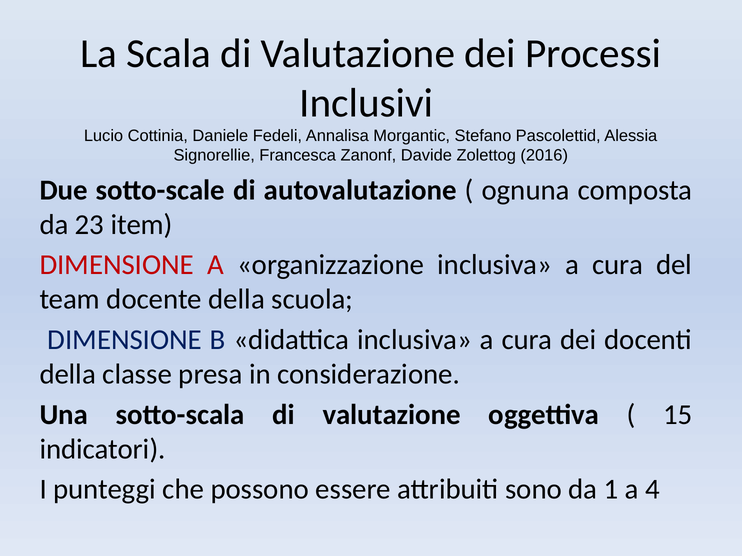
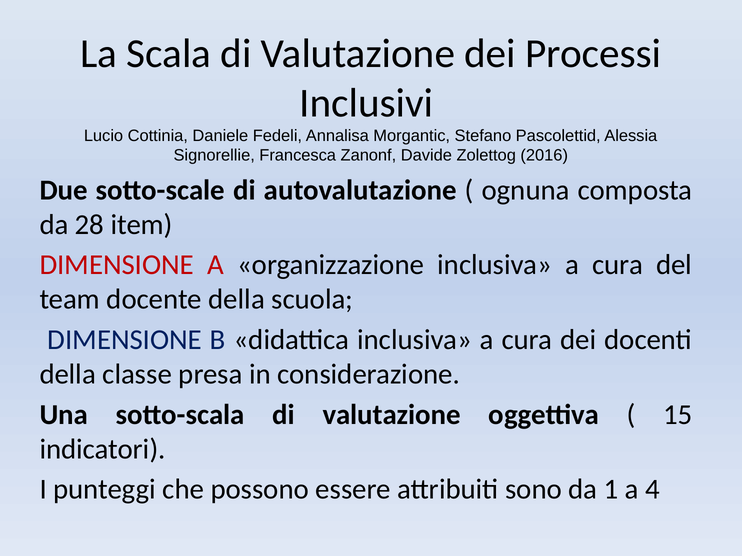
23: 23 -> 28 (89, 225)
